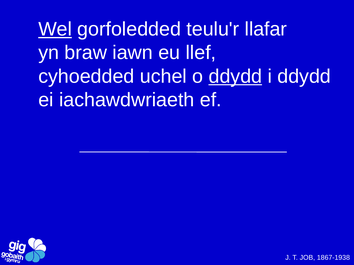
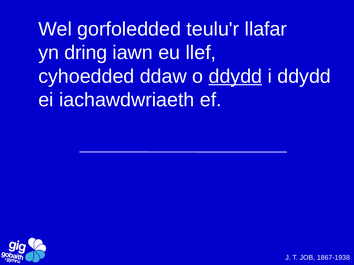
Wel underline: present -> none (55, 29)
braw: braw -> dring (86, 53)
uchel: uchel -> ddaw (163, 76)
